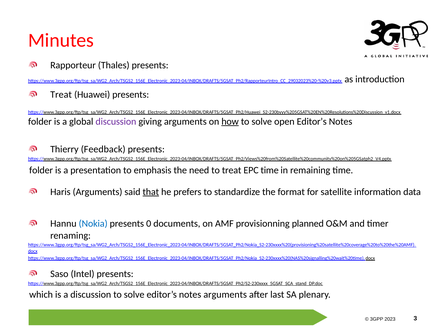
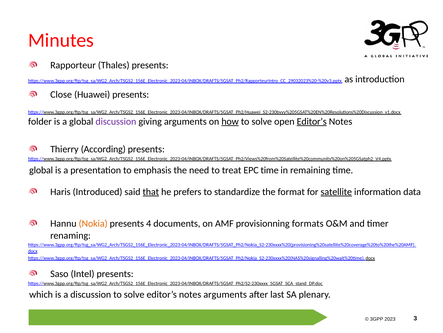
Treat: Treat -> Close (61, 94)
Editor’s underline: none -> present (312, 121)
Feedback: Feedback -> According (103, 149)
folder: folder -> global (41, 170)
Haris Arguments: Arguments -> Introduced (98, 191)
satellite underline: none -> present (336, 191)
Nokia colour: blue -> orange (93, 223)
0: 0 -> 4 (149, 223)
planned: planned -> formats (308, 223)
